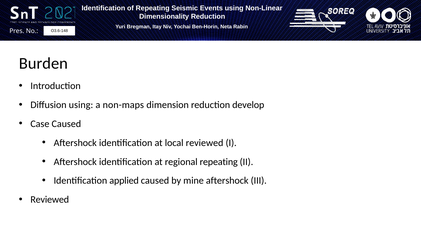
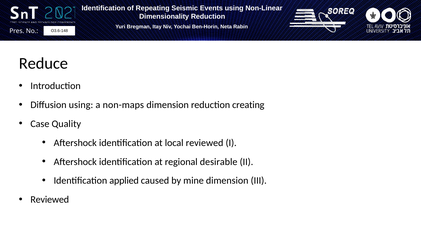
Burden: Burden -> Reduce (43, 63)
develop: develop -> creating (248, 105)
Case Caused: Caused -> Quality (66, 124)
regional repeating: repeating -> desirable (219, 162)
mine aftershock: aftershock -> dimension (227, 181)
